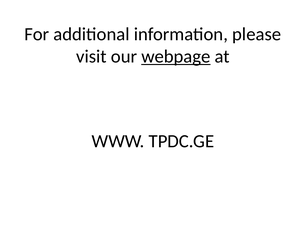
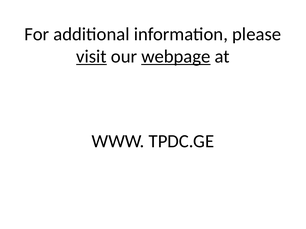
visit underline: none -> present (91, 57)
